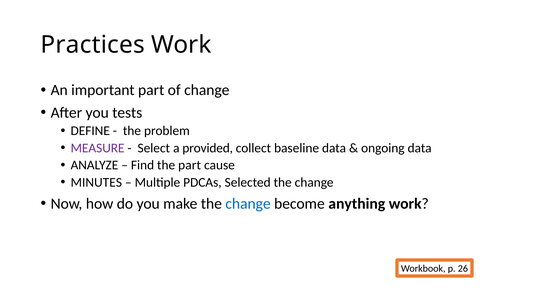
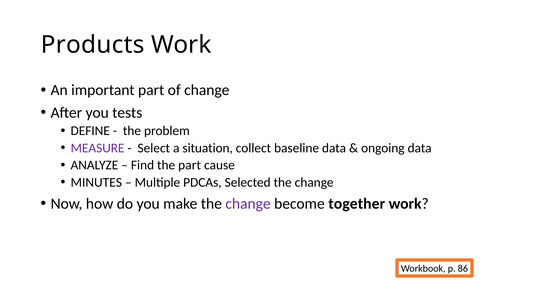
Practices: Practices -> Products (93, 45)
provided: provided -> situation (208, 148)
change colour: blue -> purple (248, 203)
anything: anything -> together (357, 203)
26: 26 -> 86 (463, 268)
